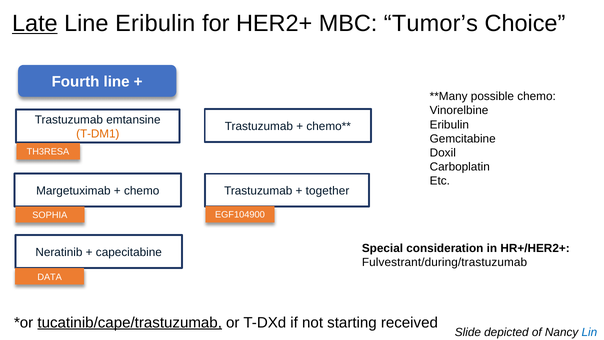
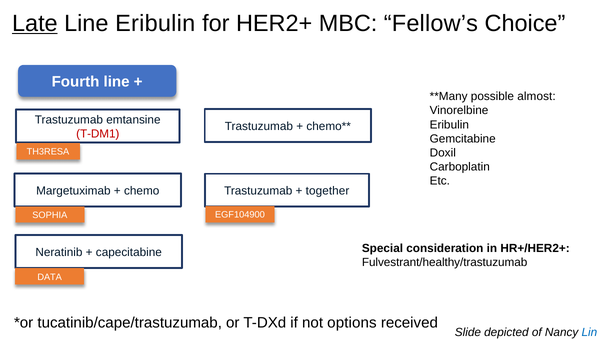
Tumor’s: Tumor’s -> Fellow’s (431, 23)
possible chemo: chemo -> almost (537, 96)
T-DM1 colour: orange -> red (98, 134)
Fulvestrant/during/trastuzumab: Fulvestrant/during/trastuzumab -> Fulvestrant/healthy/trastuzumab (445, 263)
tucatinib/cape/trastuzumab underline: present -> none (130, 323)
starting: starting -> options (352, 323)
